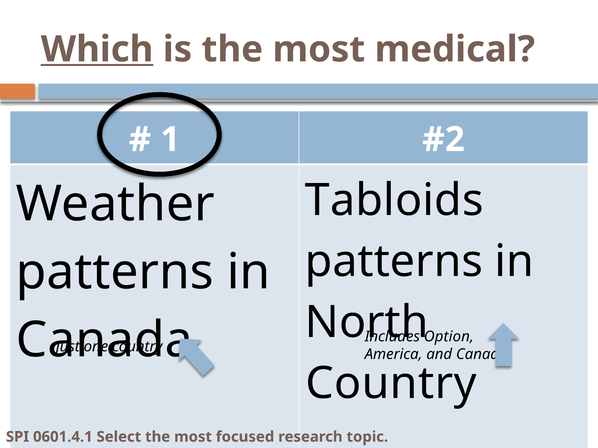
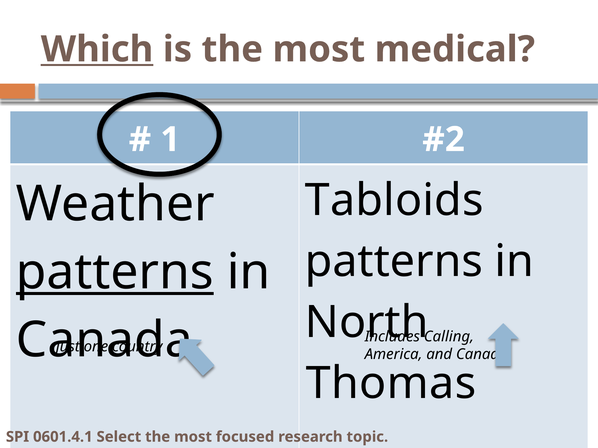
patterns underline: none -> present (115, 272)
Option: Option -> Calling (449, 337)
Country: Country -> Thomas (391, 384)
